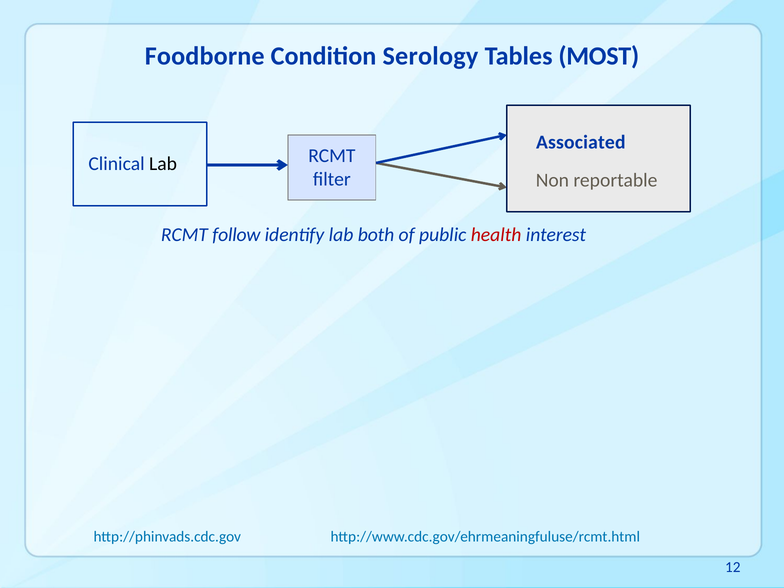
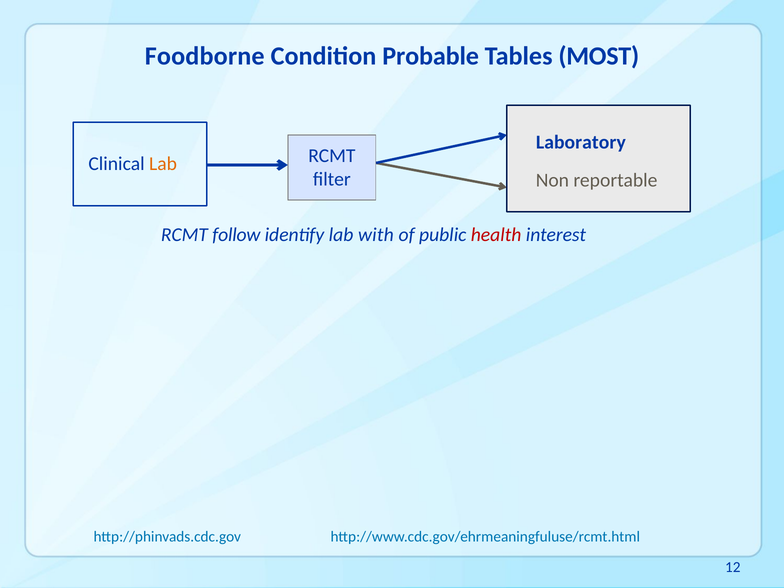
Serology: Serology -> Probable (431, 56)
Associated: Associated -> Laboratory (581, 142)
Lab colour: black -> orange (163, 164)
both: both -> with (376, 235)
